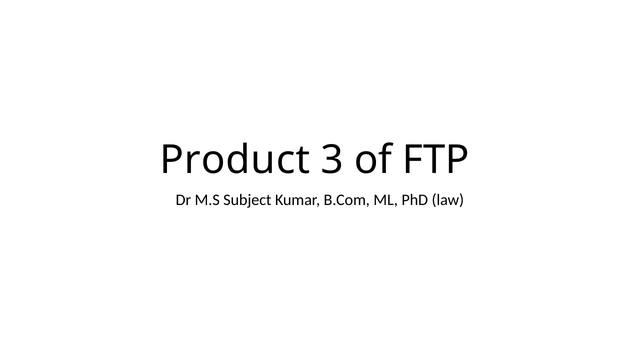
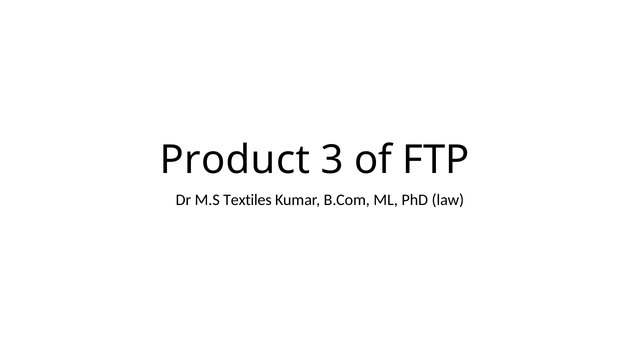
Subject: Subject -> Textiles (247, 200)
